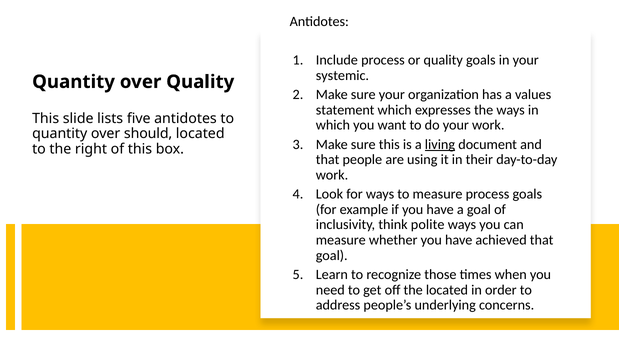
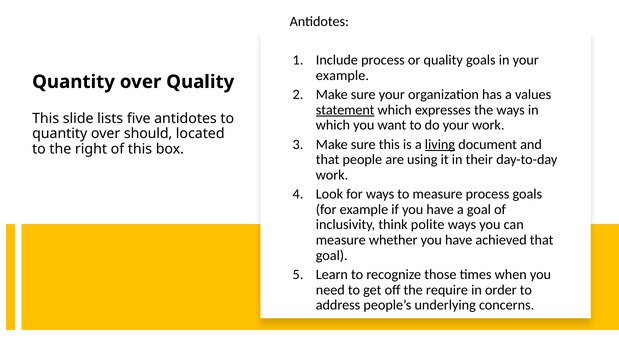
systemic: systemic -> example (342, 75)
statement underline: none -> present (345, 110)
the located: located -> require (447, 290)
